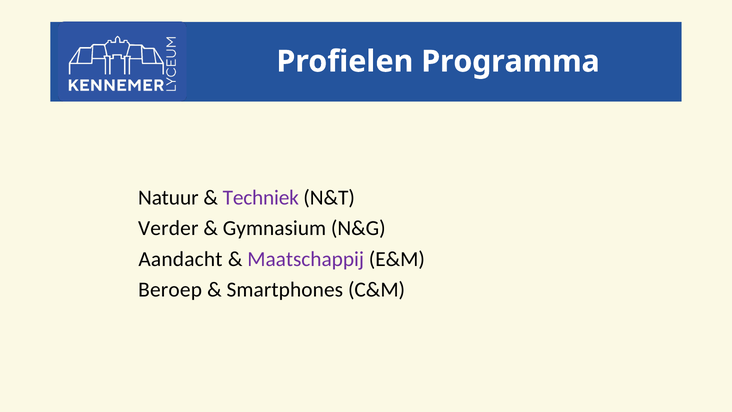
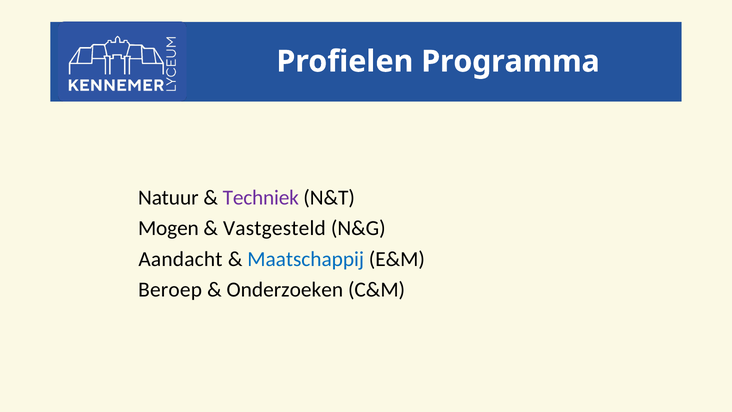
Verder: Verder -> Mogen (168, 228)
Gymnasium: Gymnasium -> Vastgesteld (274, 228)
Maatschappij colour: purple -> blue (306, 259)
Smartphones: Smartphones -> Onderzoeken (285, 290)
